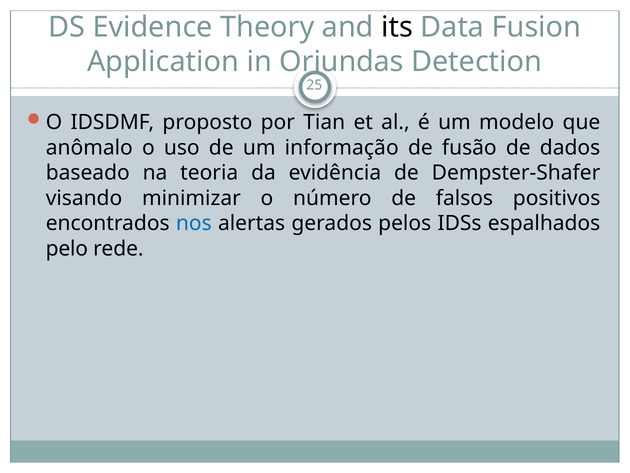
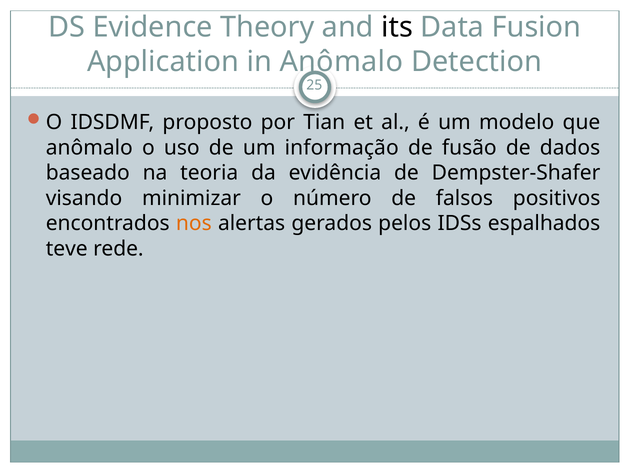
in Oriundas: Oriundas -> Anômalo (341, 62)
nos colour: blue -> orange (194, 223)
pelo: pelo -> teve (67, 248)
